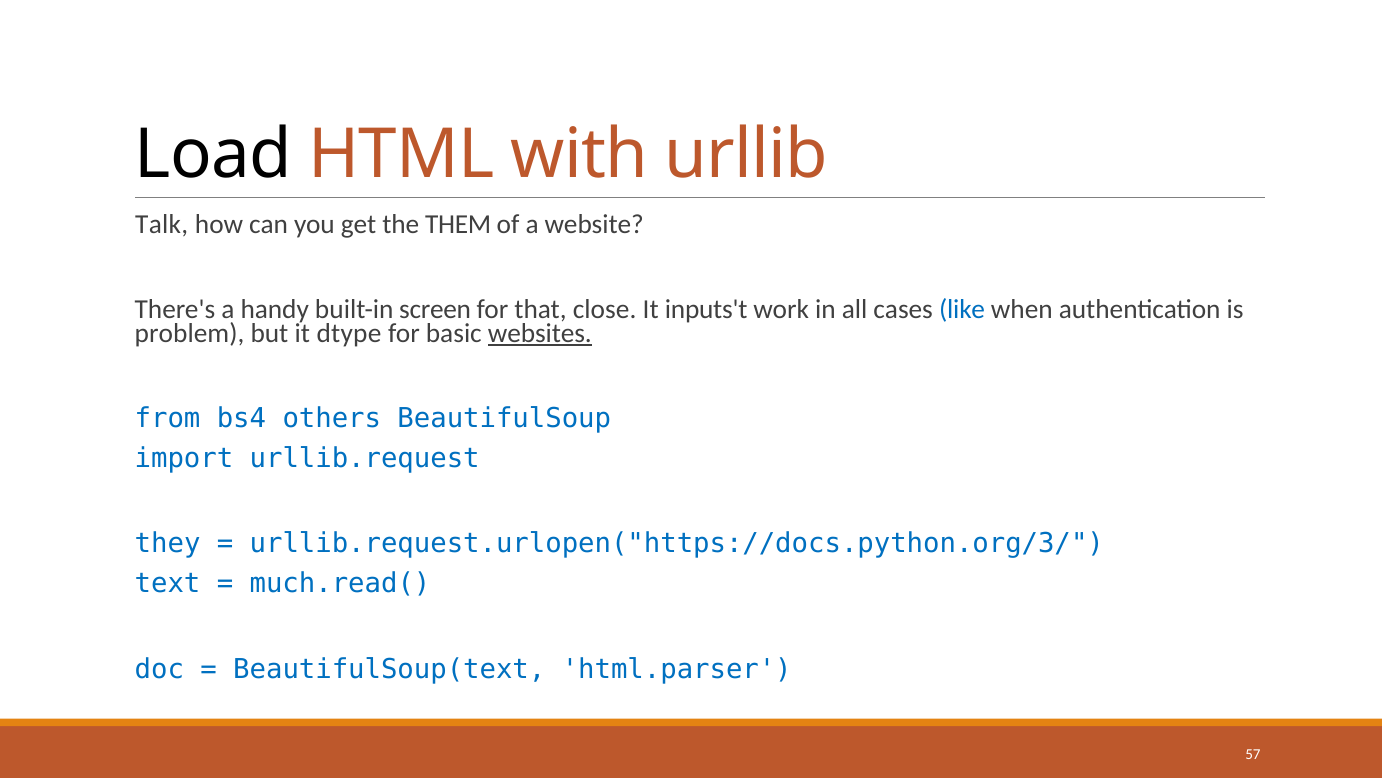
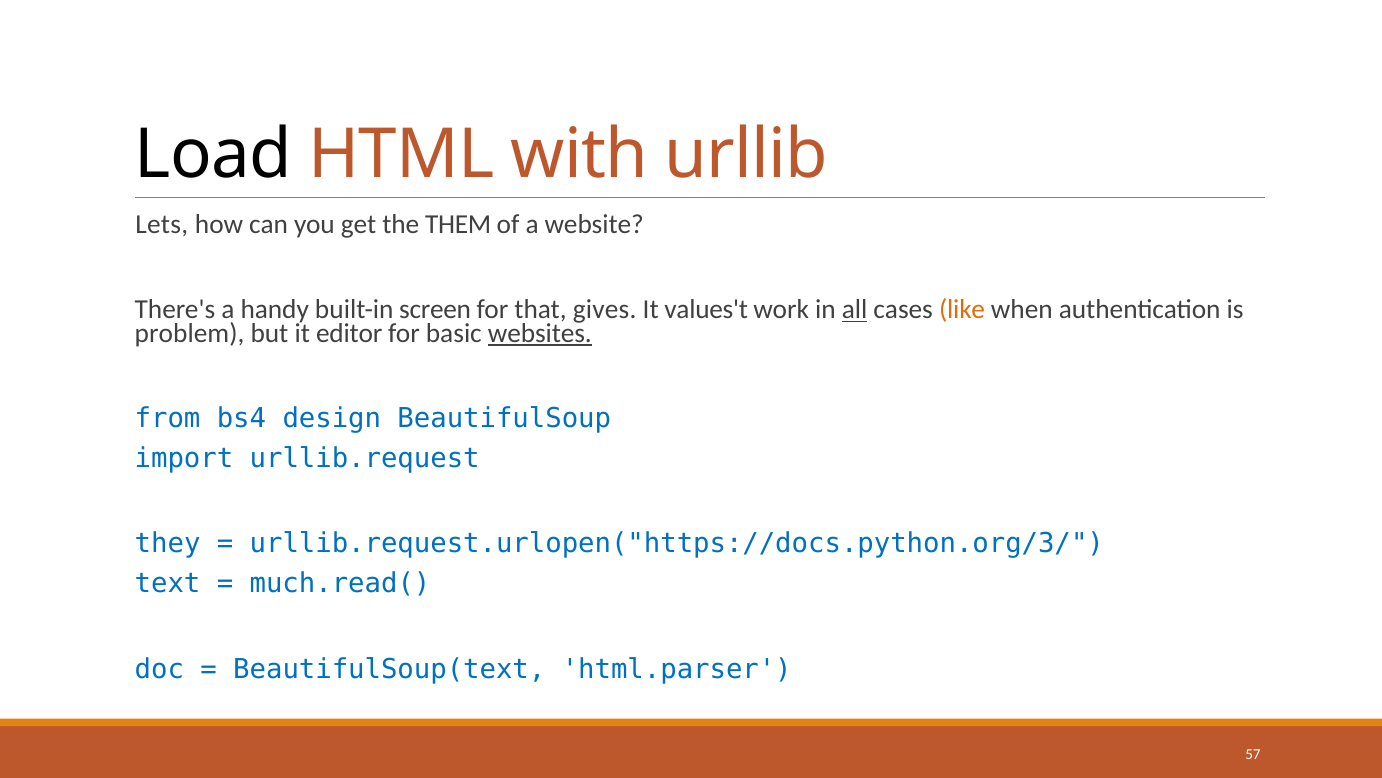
Talk: Talk -> Lets (162, 224)
close: close -> gives (605, 310)
inputs't: inputs't -> values't (706, 310)
all underline: none -> present (855, 310)
like colour: blue -> orange (962, 310)
dtype: dtype -> editor (349, 333)
others: others -> design (332, 418)
